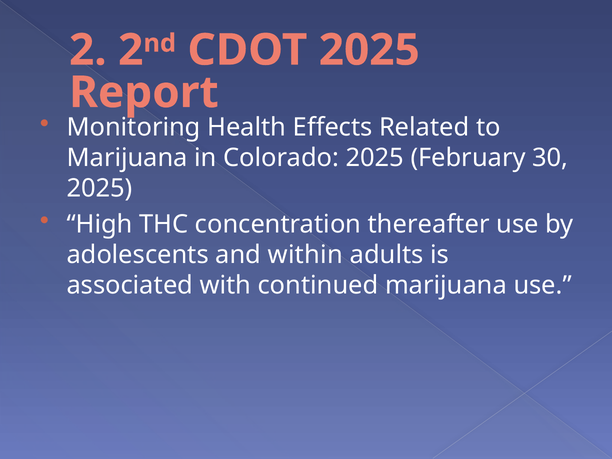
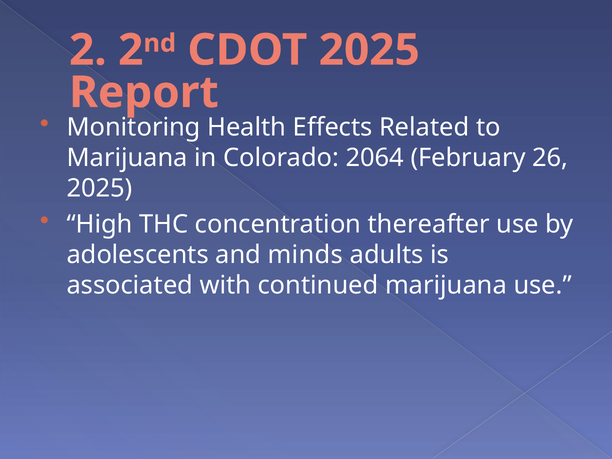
Colorado 2025: 2025 -> 2064 (375, 158)
30: 30 -> 26 (550, 158)
within: within -> minds (305, 255)
